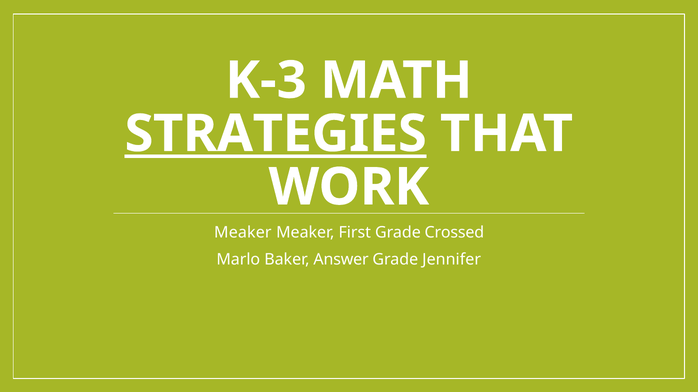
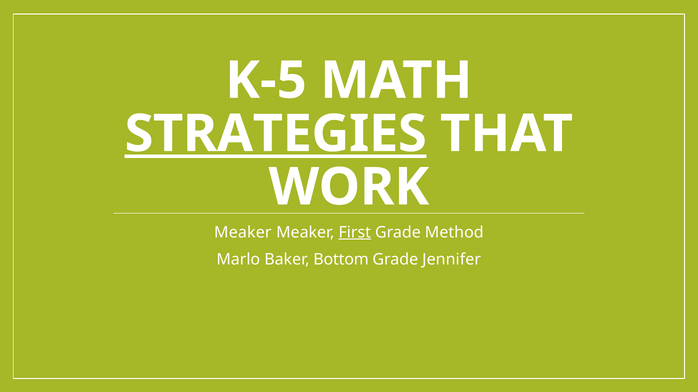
K-3: K-3 -> K-5 (266, 81)
First underline: none -> present (355, 233)
Crossed: Crossed -> Method (454, 233)
Answer: Answer -> Bottom (341, 260)
